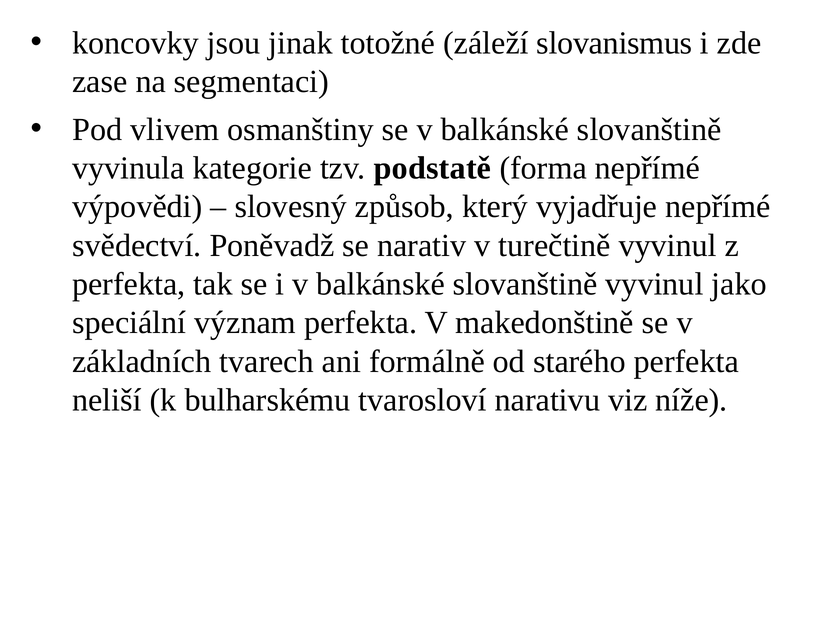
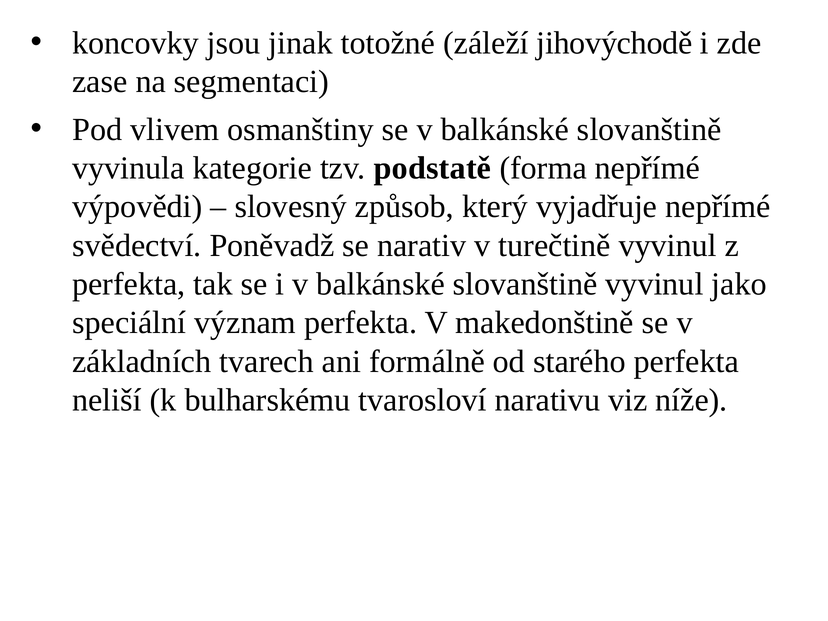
slovanismus: slovanismus -> jihovýchodě (614, 43)
